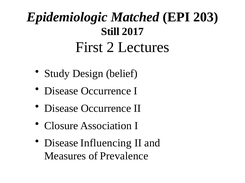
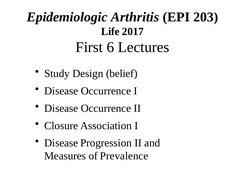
Matched: Matched -> Arthritis (135, 17)
Still: Still -> Life (110, 32)
2: 2 -> 6 (110, 47)
Influencing: Influencing -> Progression (106, 144)
